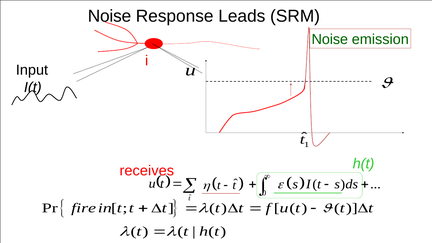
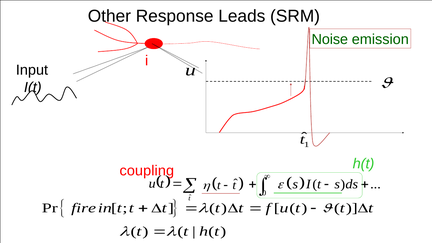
Noise: Noise -> Other (109, 16)
receives: receives -> coupling (147, 171)
